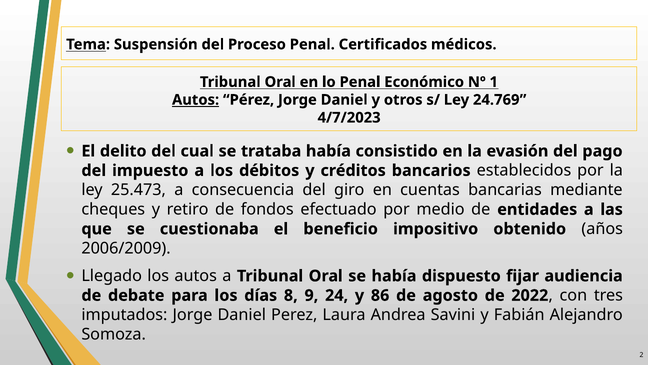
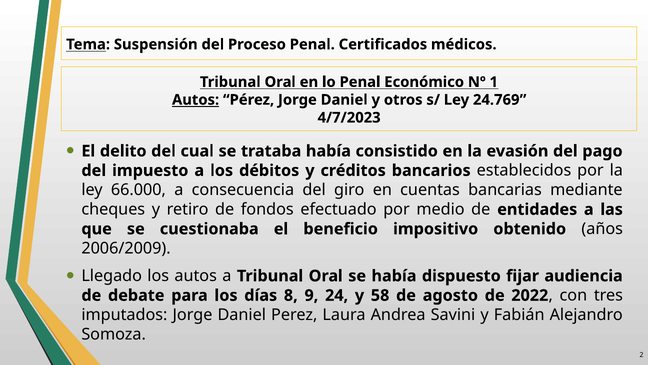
25.473: 25.473 -> 66.000 (138, 190)
86: 86 -> 58 (380, 295)
